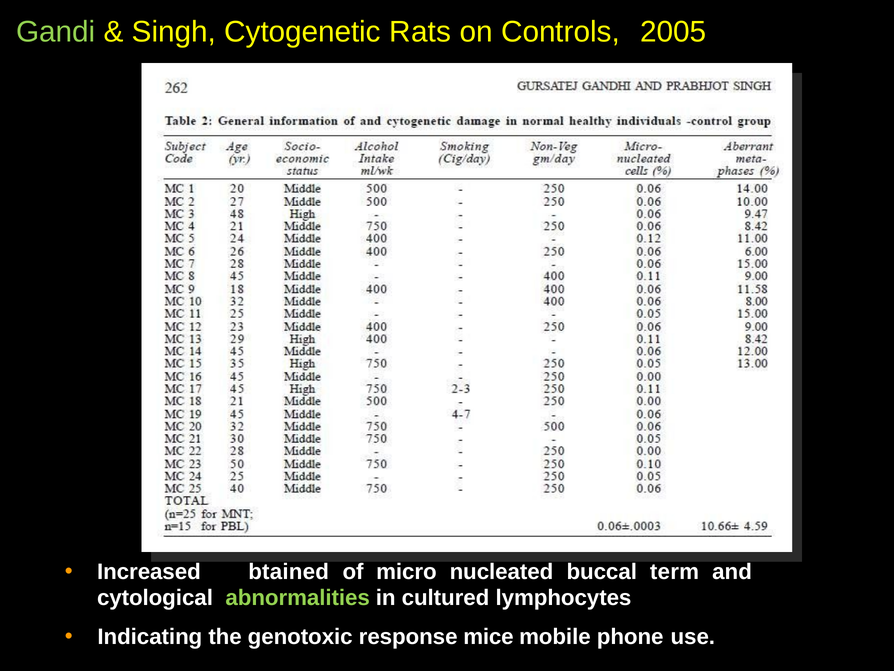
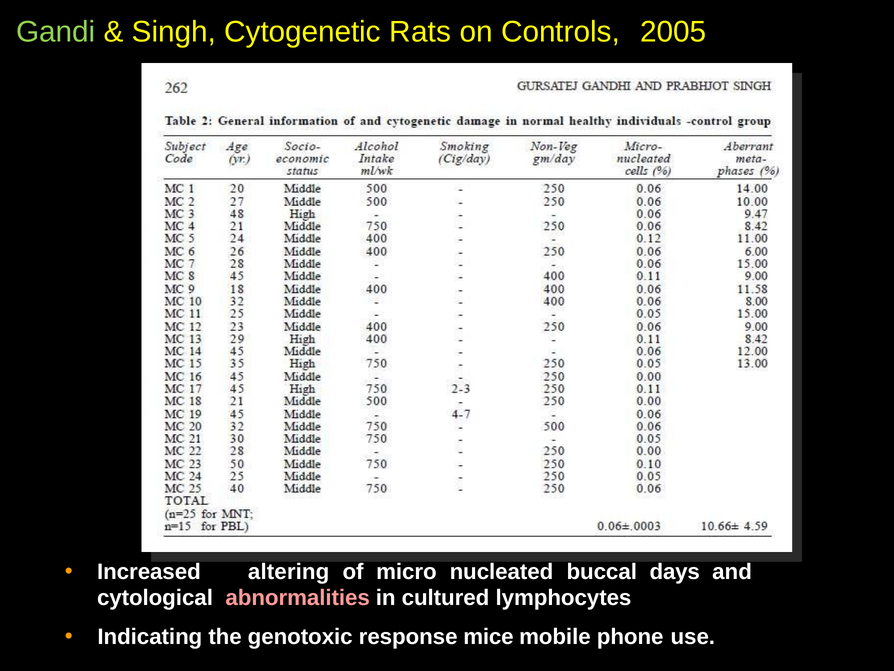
btained: btained -> altering (289, 571)
term: term -> days (675, 571)
abnormalities colour: light green -> pink (298, 598)
